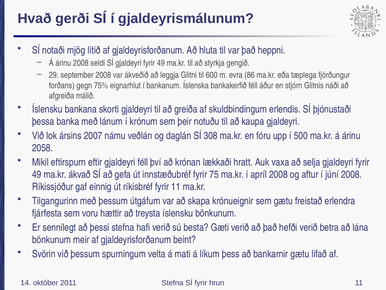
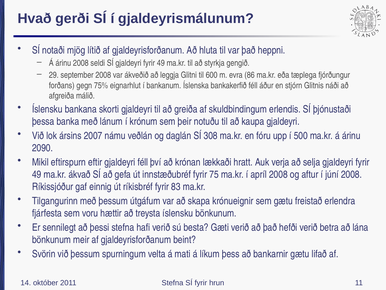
2058: 2058 -> 2090 (42, 148)
vaxa: vaxa -> verja (280, 162)
fyrir 11: 11 -> 83 (176, 186)
